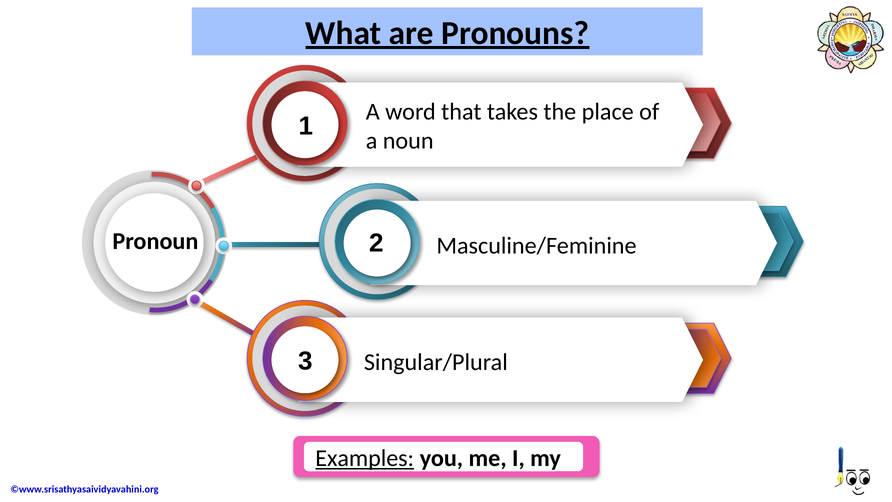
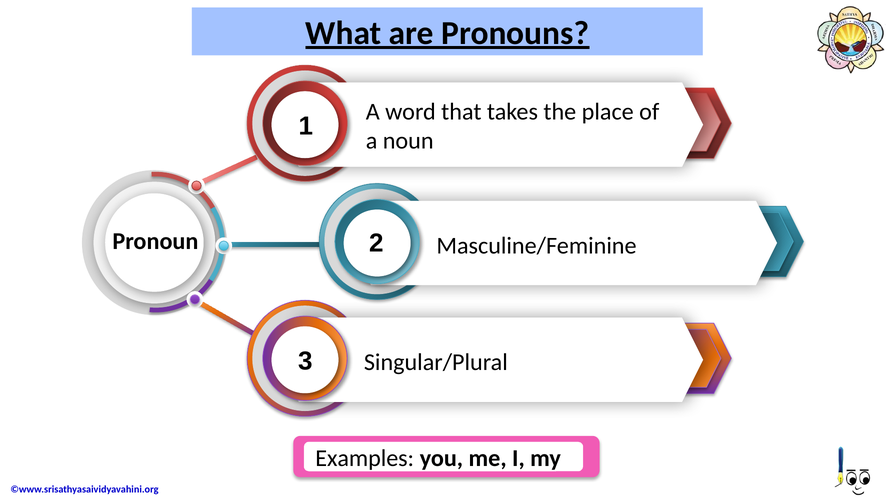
Examples underline: present -> none (365, 458)
